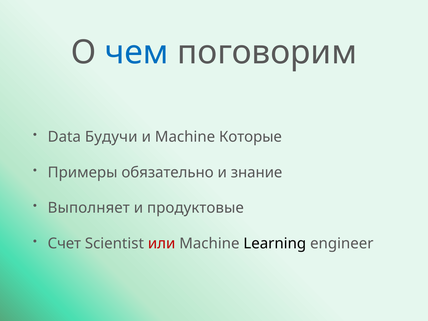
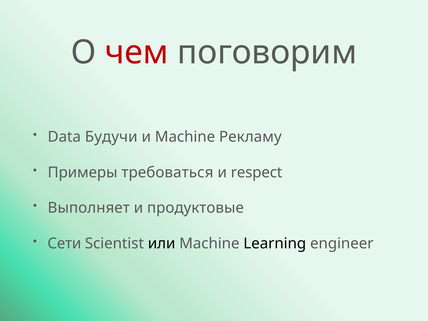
чем colour: blue -> red (137, 52)
Которые: Которые -> Рекламу (250, 137)
обязательно: обязательно -> требоваться (167, 172)
знание: знание -> respect (257, 172)
Счет: Счет -> Сети (64, 244)
или colour: red -> black (162, 244)
